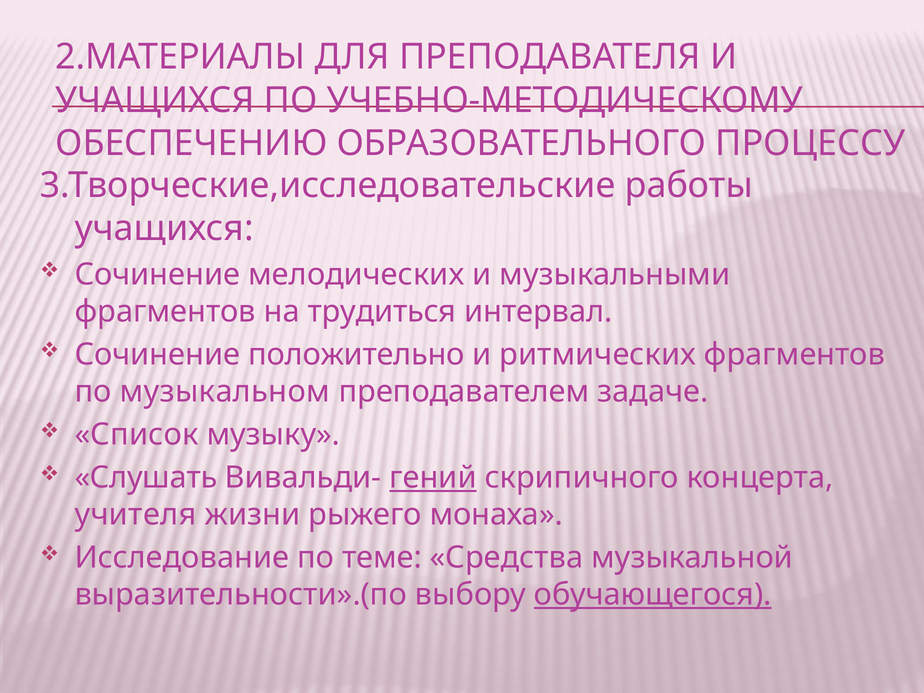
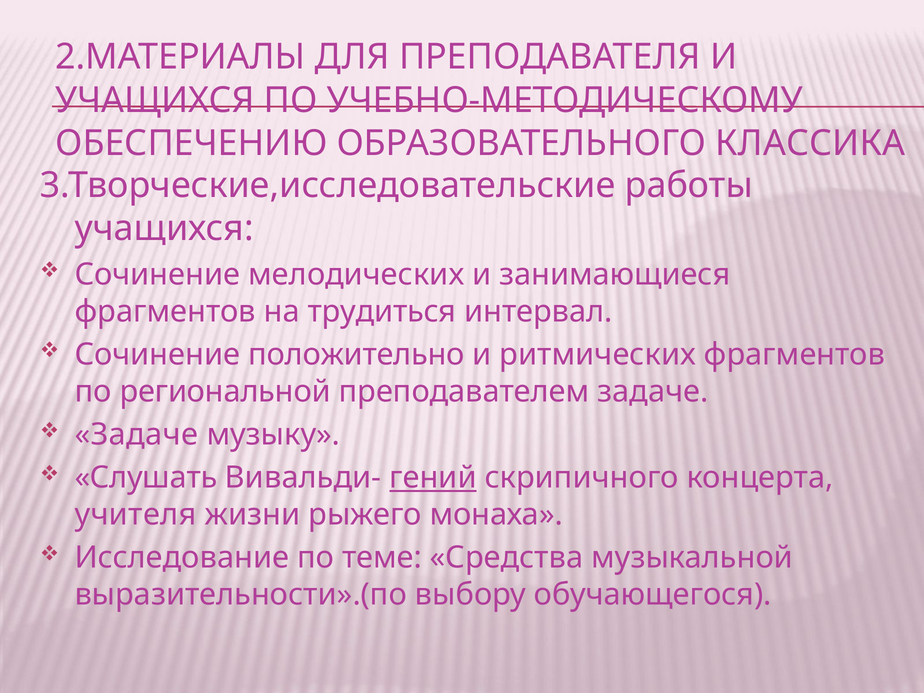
ПРОЦЕССУ: ПРОЦЕССУ -> КЛАССИКА (810, 143)
музыкальными: музыкальными -> занимающиеся (615, 274)
музыкальном: музыкальном -> региональной (225, 391)
Список: Список -> Задаче (136, 435)
обучающегося underline: present -> none (653, 595)
